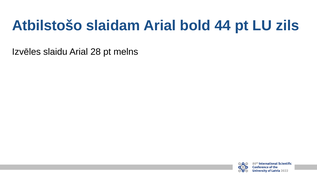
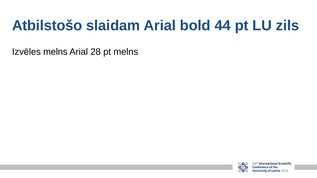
Izvēles slaidu: slaidu -> melns (55, 52)
